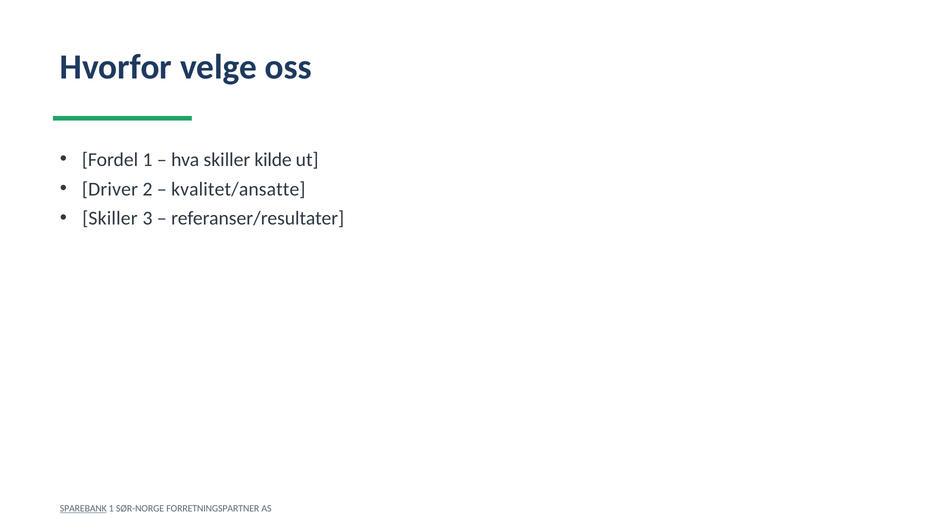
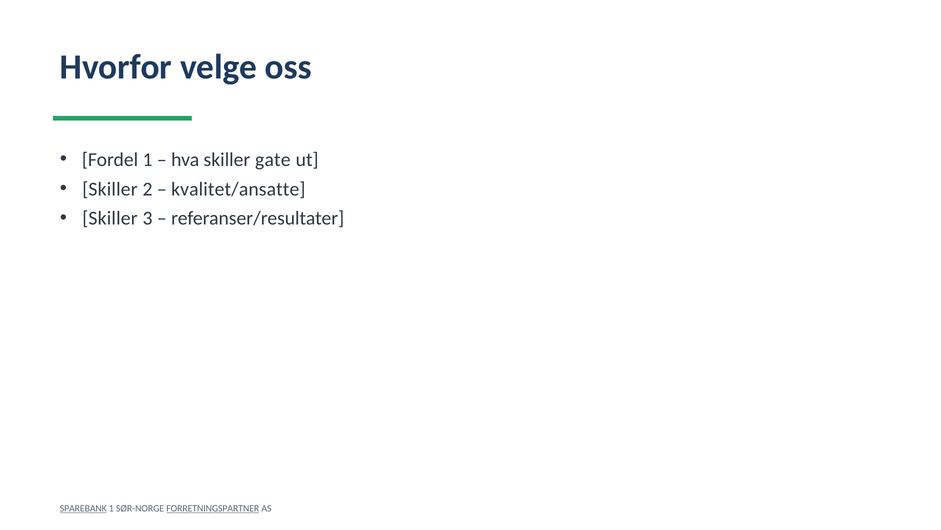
kilde: kilde -> gate (273, 159)
Driver: Driver -> Skiller (110, 189)
FORRETNINGSPARTNER underline: none -> present (213, 508)
